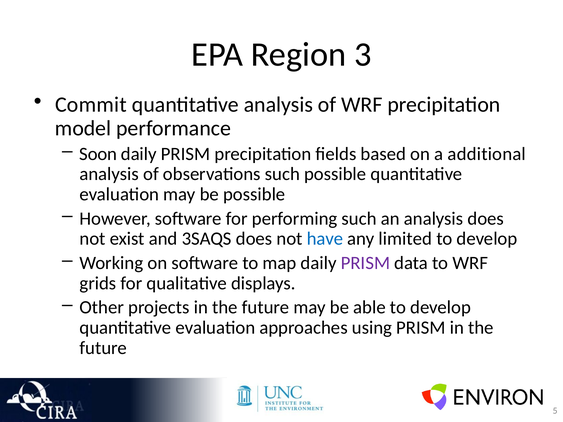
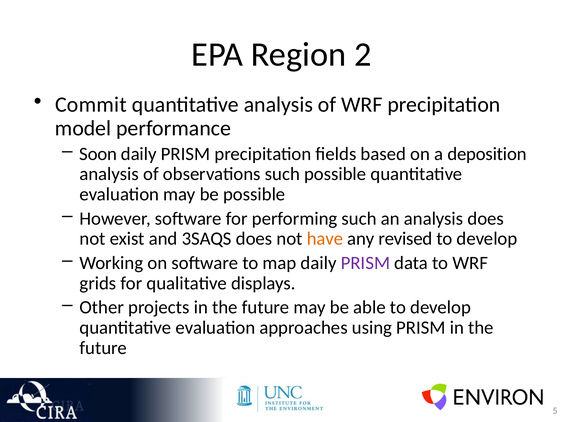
3: 3 -> 2 (363, 55)
additional: additional -> deposition (487, 154)
have colour: blue -> orange (325, 239)
limited: limited -> revised (405, 239)
